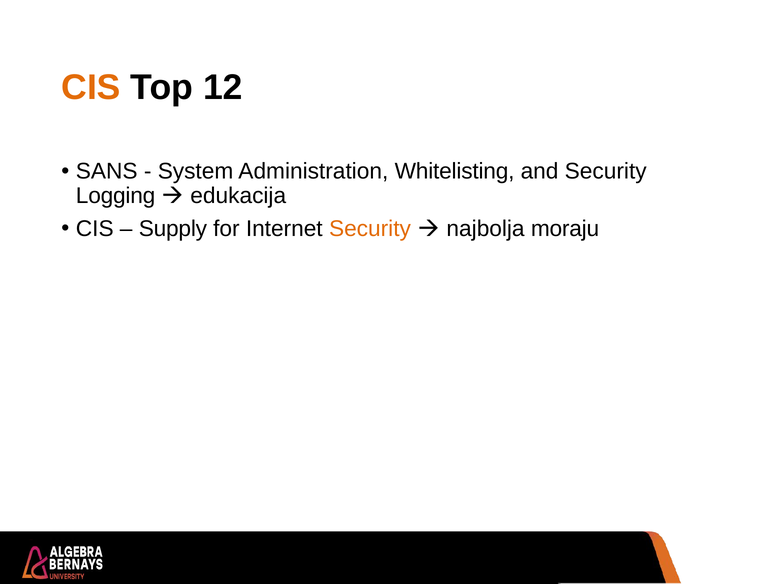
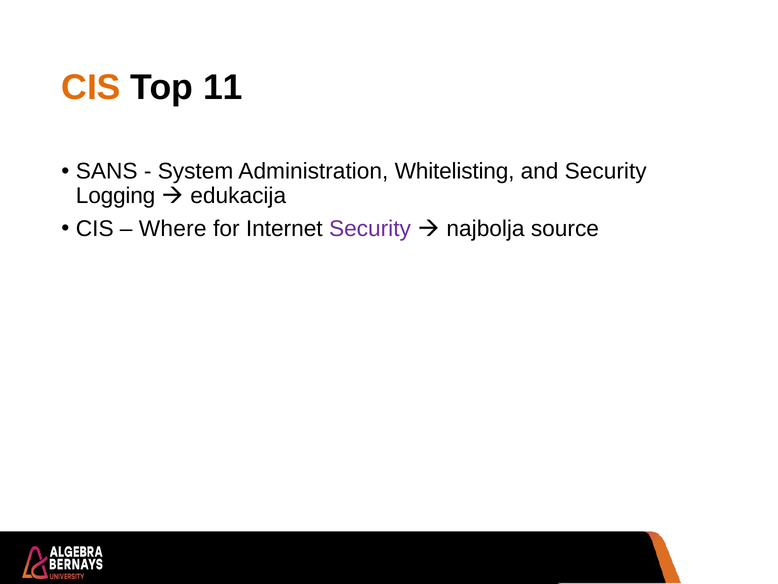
12: 12 -> 11 (223, 87)
Supply: Supply -> Where (173, 228)
Security colour: orange -> purple (370, 228)
moraju: moraju -> source (565, 228)
